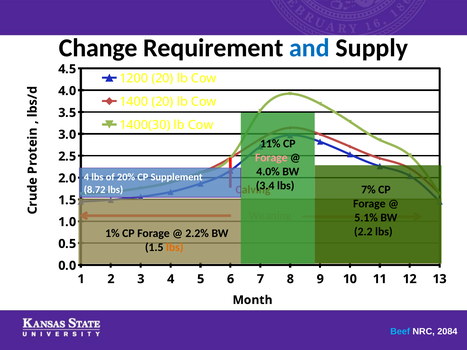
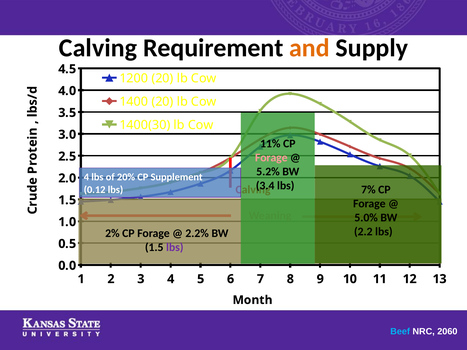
Change: Change -> Calving (98, 48)
and colour: blue -> orange (309, 48)
4.0%: 4.0% -> 5.2% (268, 172)
8.72: 8.72 -> 0.12 (95, 190)
5.1%: 5.1% -> 5.0% (366, 218)
1%: 1% -> 2% (112, 233)
lbs colour: orange -> purple (175, 247)
2084: 2084 -> 2060 (447, 332)
